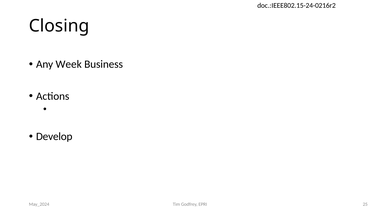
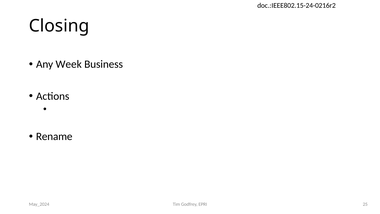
Develop: Develop -> Rename (54, 136)
